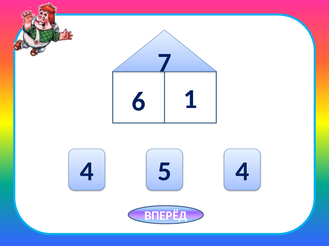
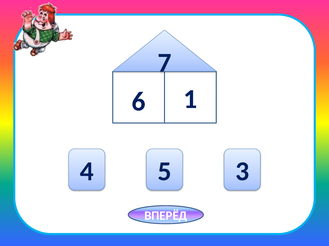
4 4: 4 -> 3 (242, 172)
